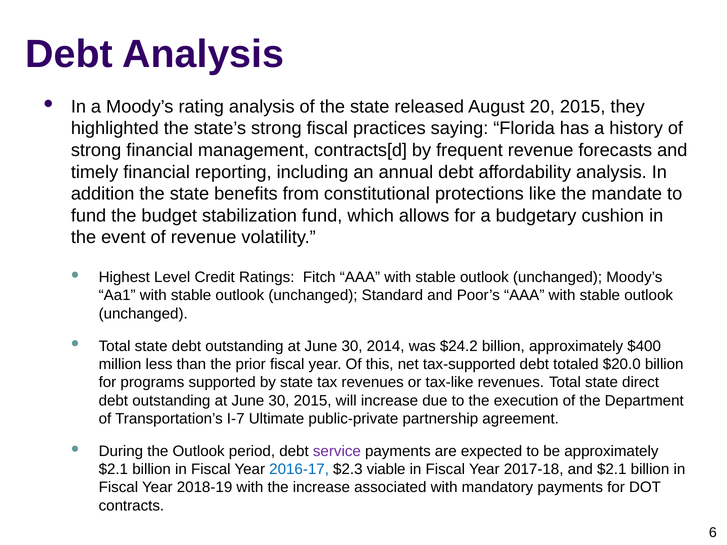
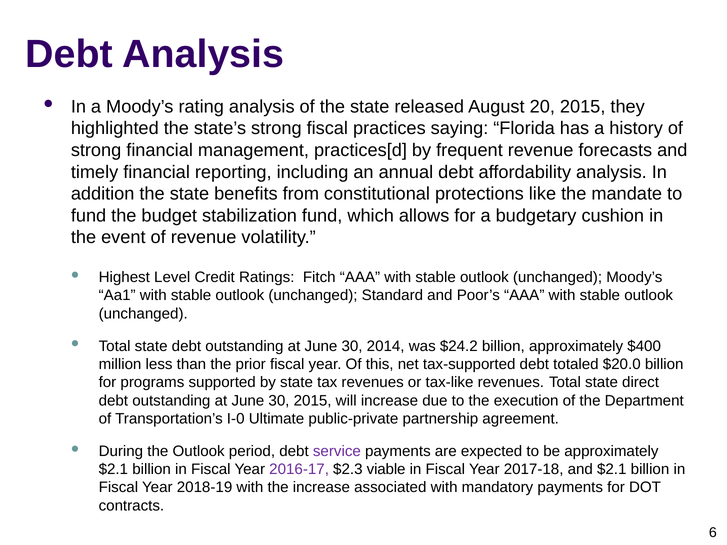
contracts[d: contracts[d -> practices[d (360, 150)
I-7: I-7 -> I-0 (236, 419)
2016-17 colour: blue -> purple (299, 470)
